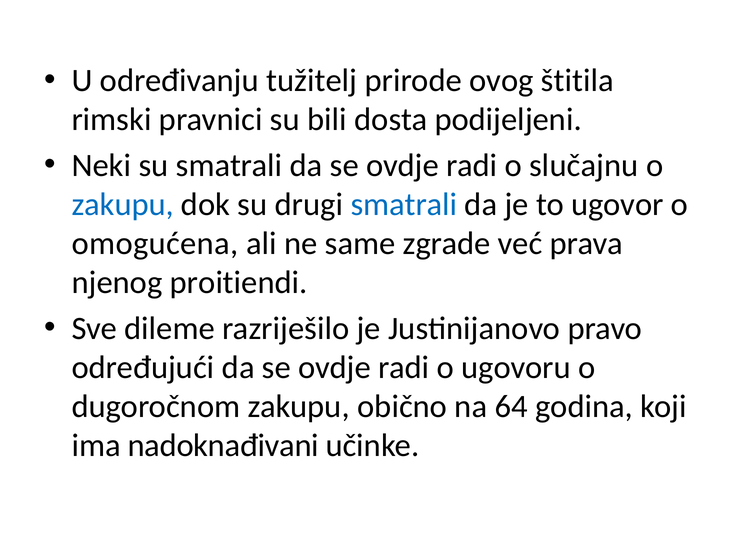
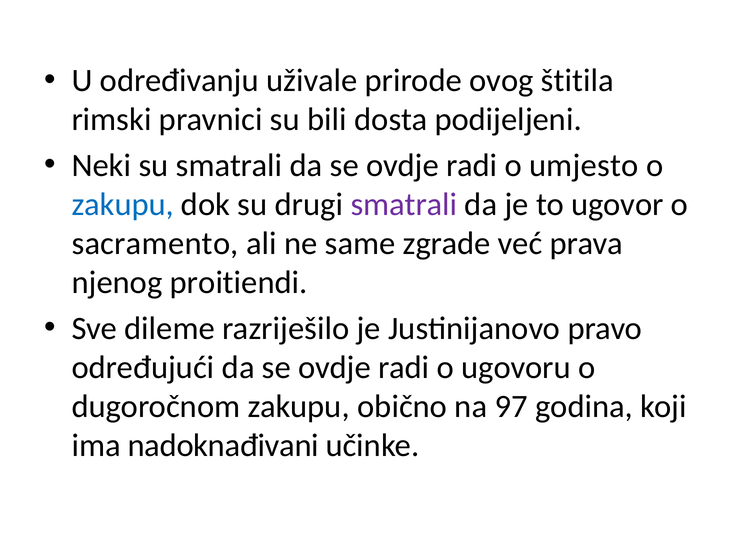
tužitelj: tužitelj -> uživale (312, 81)
slučajnu: slučajnu -> umjesto (584, 165)
smatrali colour: blue -> purple (404, 205)
omogućena: omogućena -> sacramento (155, 244)
64: 64 -> 97 (511, 407)
